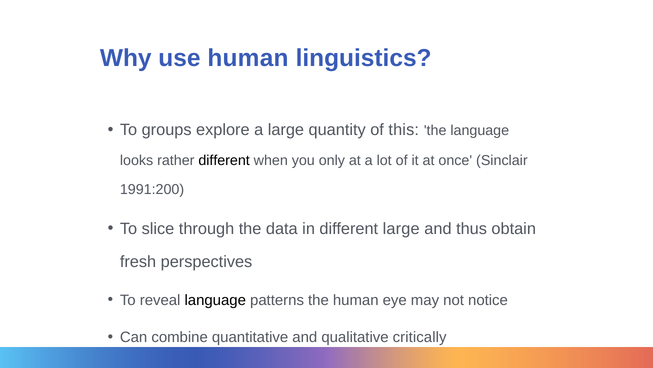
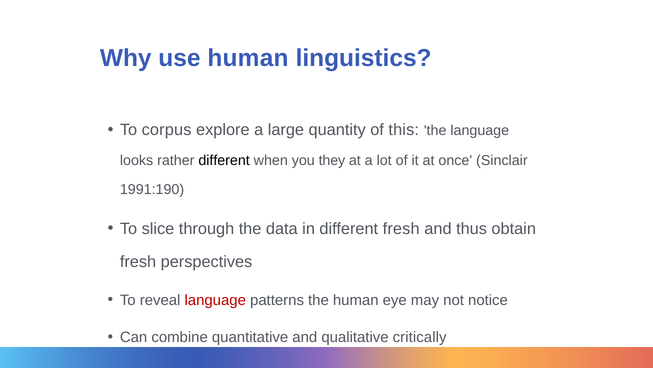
groups: groups -> corpus (167, 130)
only: only -> they (332, 160)
1991:200: 1991:200 -> 1991:190 (152, 189)
different large: large -> fresh (401, 228)
language colour: black -> red (215, 300)
